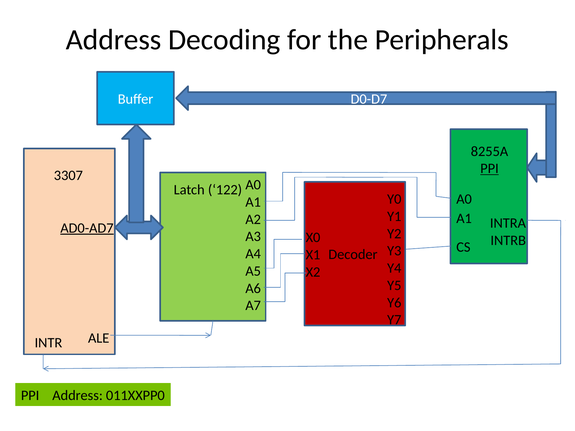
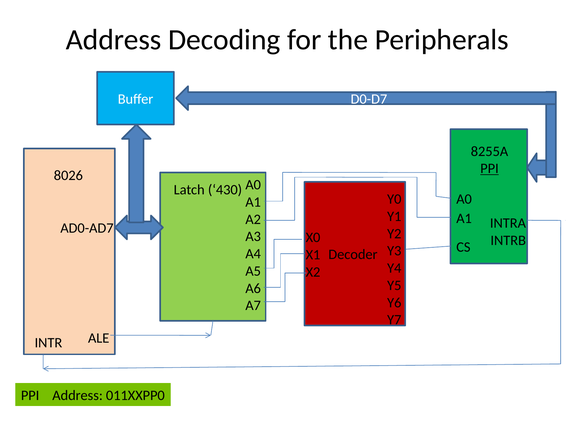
3307: 3307 -> 8026 (68, 175)
122: 122 -> 430 (225, 190)
AD0-AD7 underline: present -> none (87, 228)
